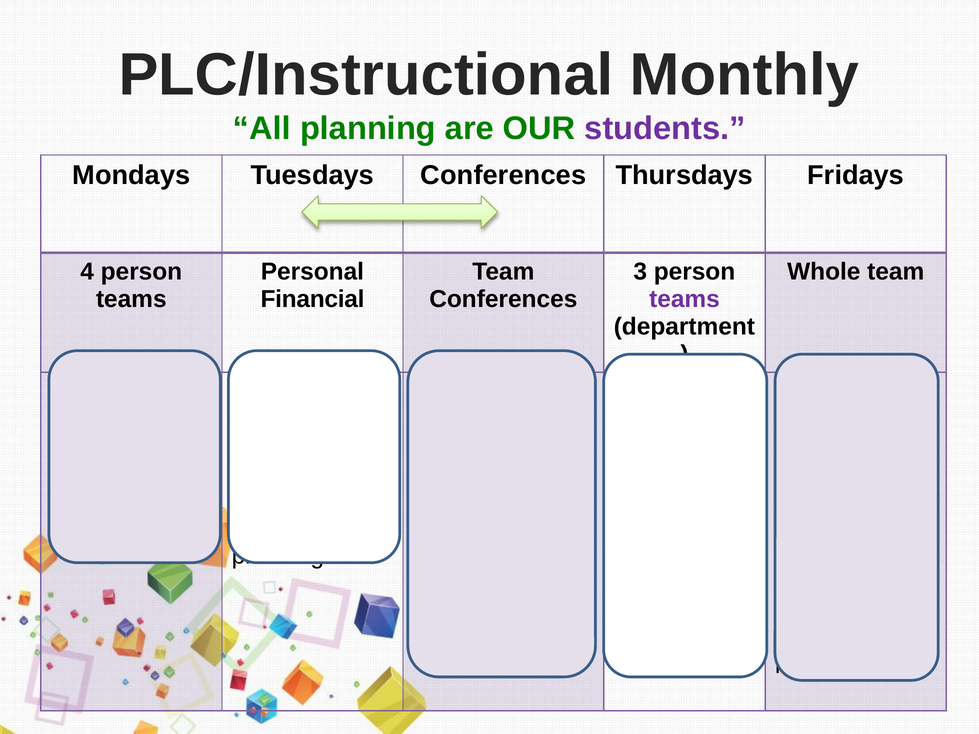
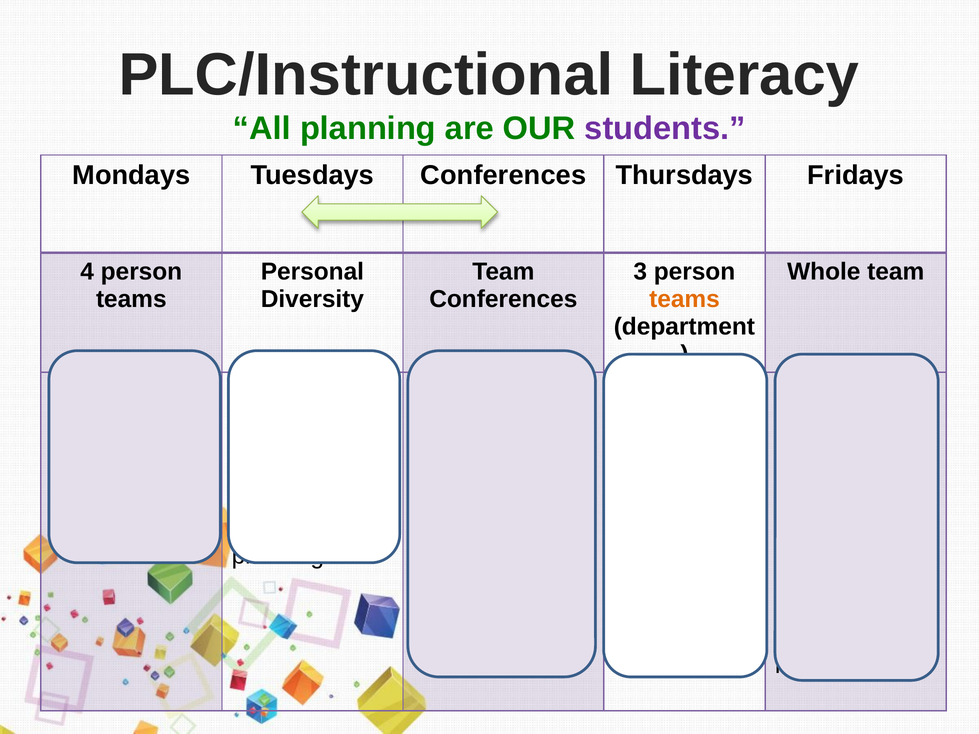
Monthly: Monthly -> Literacy (745, 75)
Financial: Financial -> Diversity (312, 299)
teams colour: purple -> orange (684, 299)
